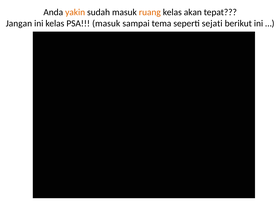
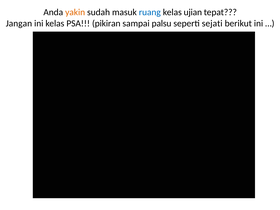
ruang colour: orange -> blue (150, 12)
akan: akan -> ujian (193, 12)
PSA masuk: masuk -> pikiran (106, 23)
tema: tema -> palsu (162, 23)
